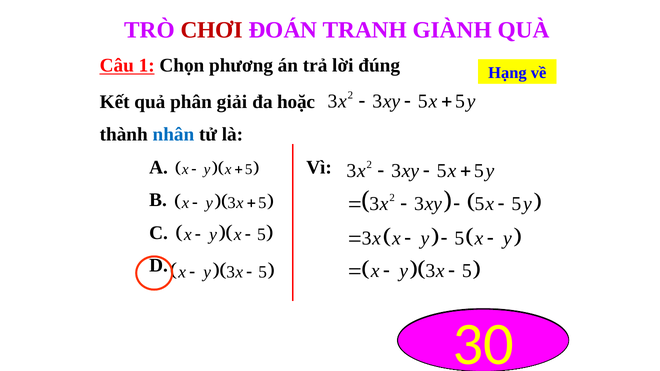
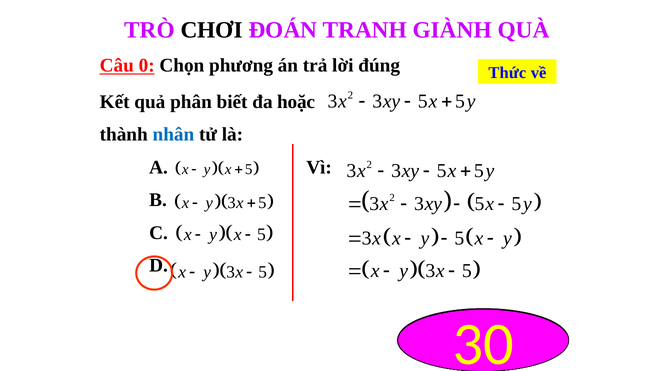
CHƠI colour: red -> black (212, 30)
1: 1 -> 0 (147, 66)
Hạng: Hạng -> Thức (507, 73)
giải: giải -> biết (232, 102)
